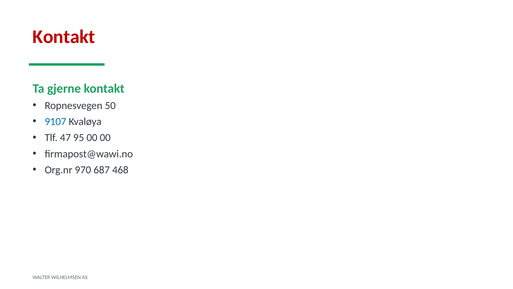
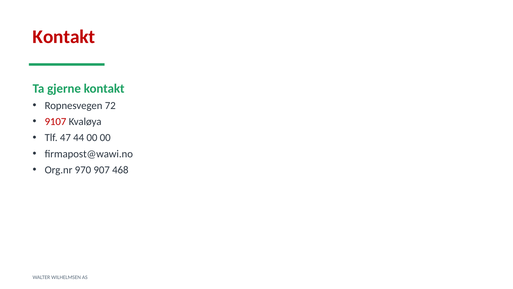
50: 50 -> 72 (110, 105)
9107 colour: blue -> red (55, 122)
95: 95 -> 44 (79, 138)
687: 687 -> 907 (102, 170)
